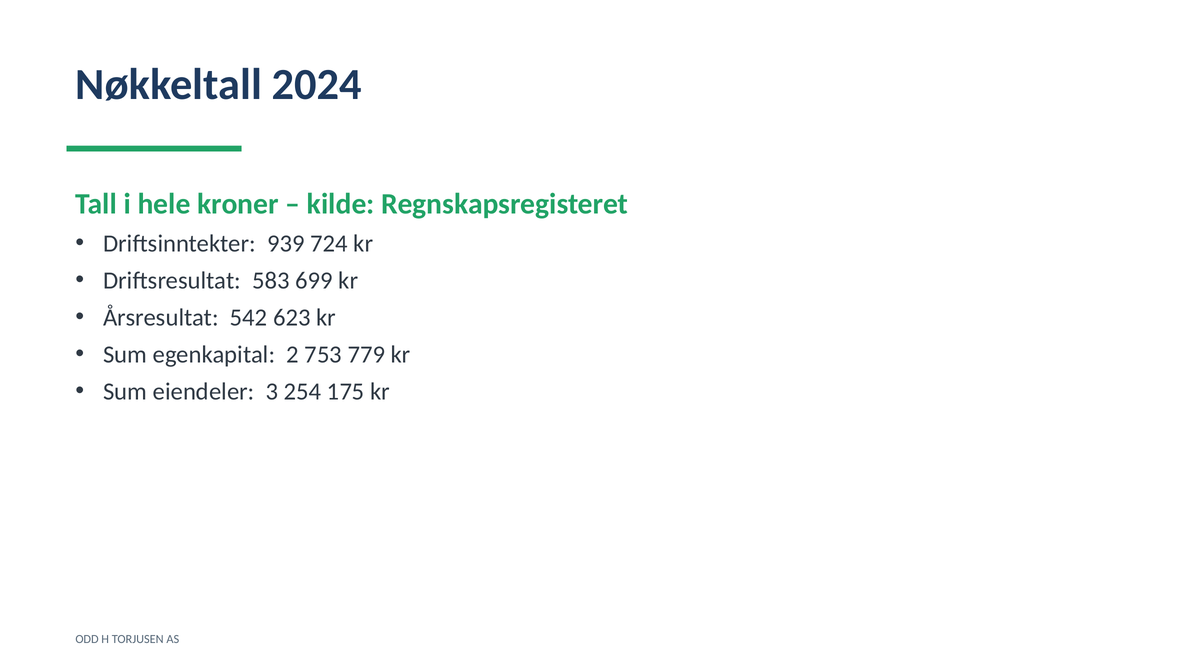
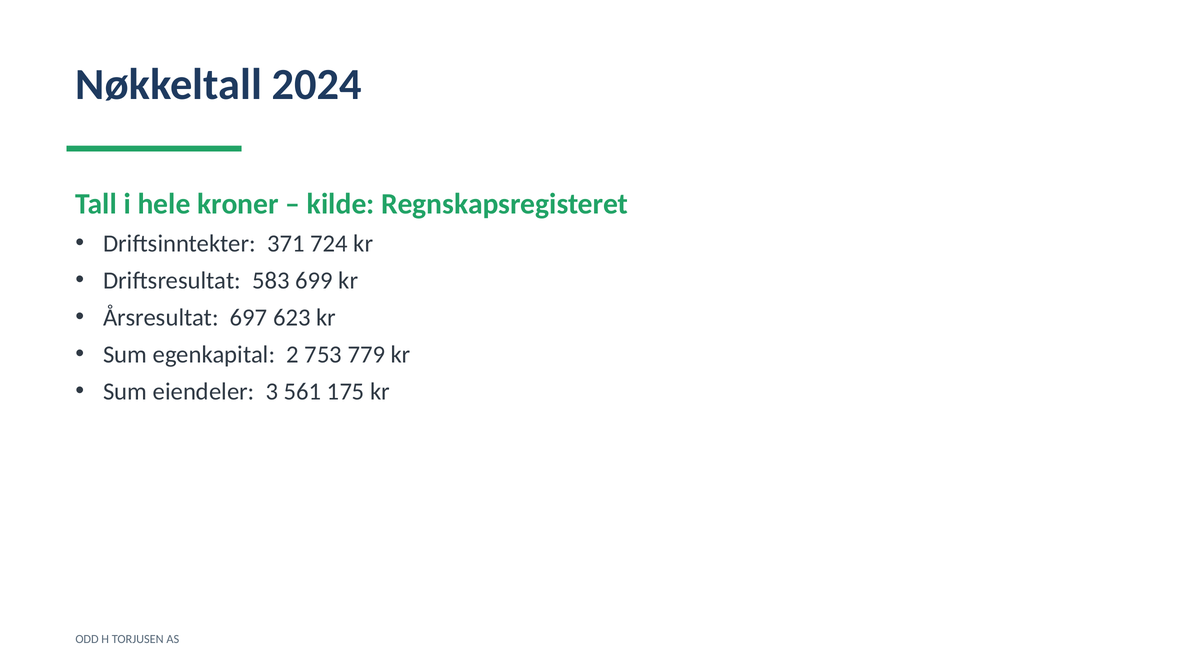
939: 939 -> 371 (286, 244)
542: 542 -> 697 (249, 318)
254: 254 -> 561 (303, 392)
